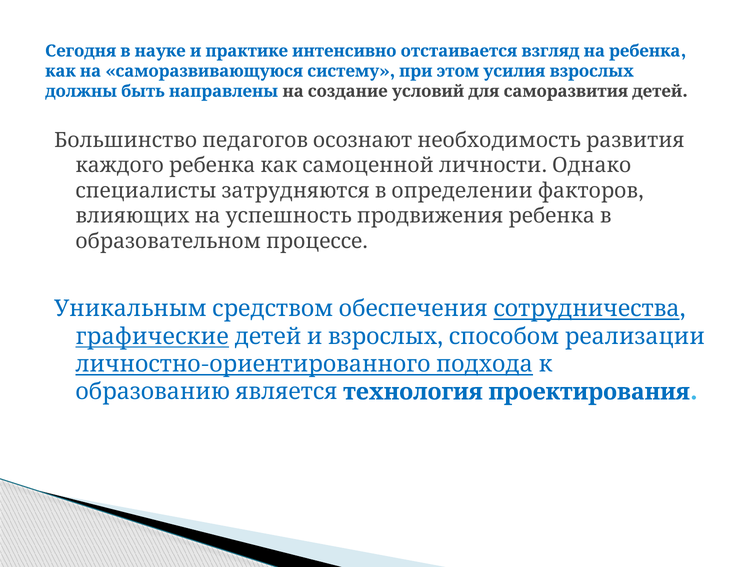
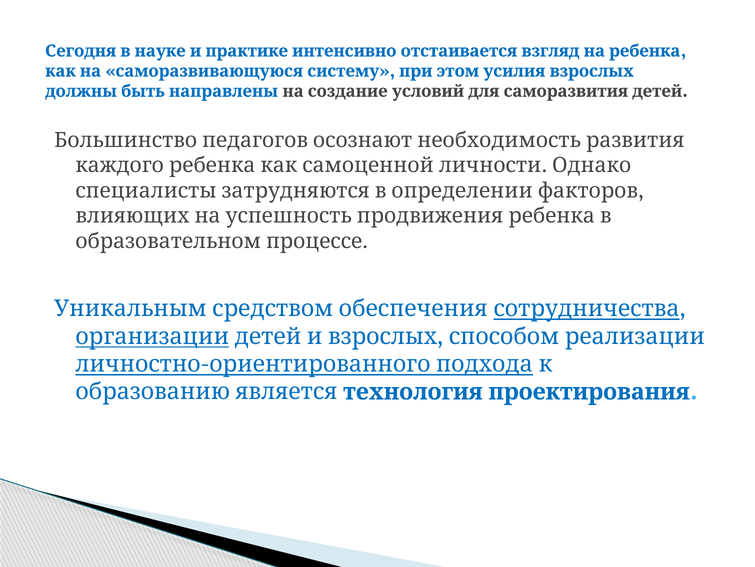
графические: графические -> организации (152, 336)
